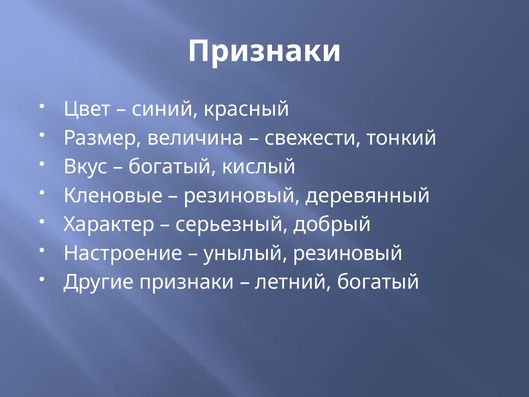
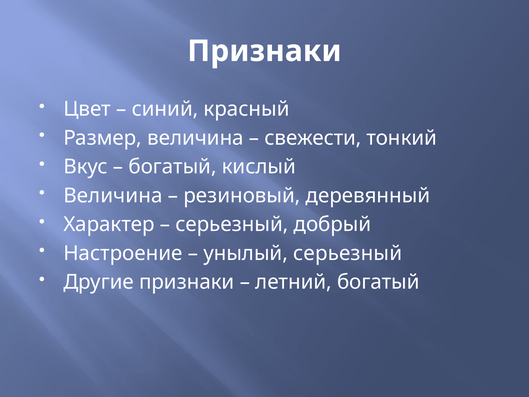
Кленовые: Кленовые -> Величина (113, 195)
унылый резиновый: резиновый -> серьезный (348, 253)
